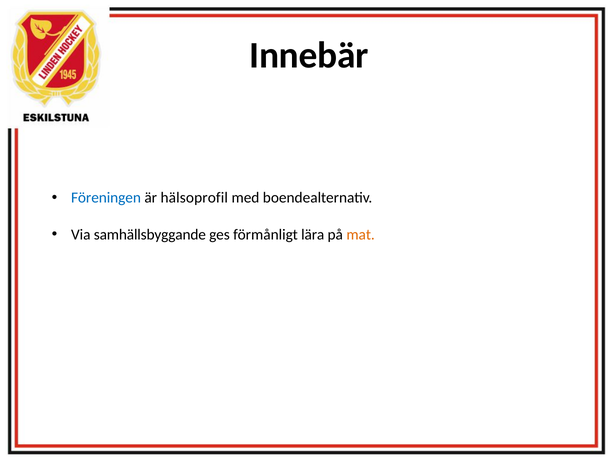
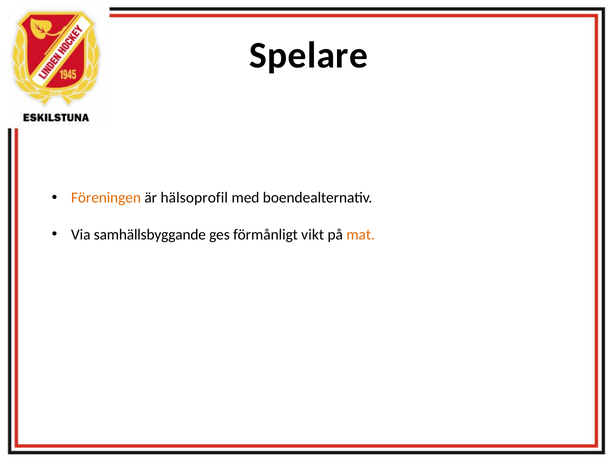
Innebär: Innebär -> Spelare (309, 56)
Föreningen colour: blue -> orange (106, 198)
lära: lära -> vikt (313, 234)
